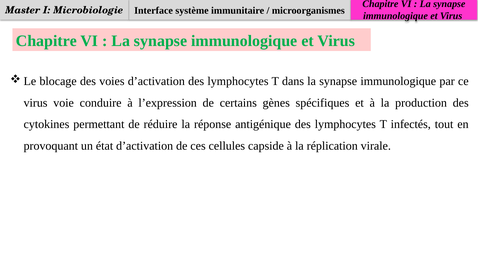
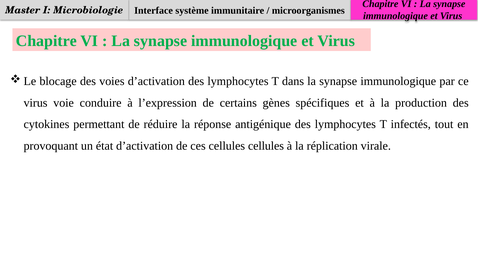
cellules capside: capside -> cellules (266, 146)
